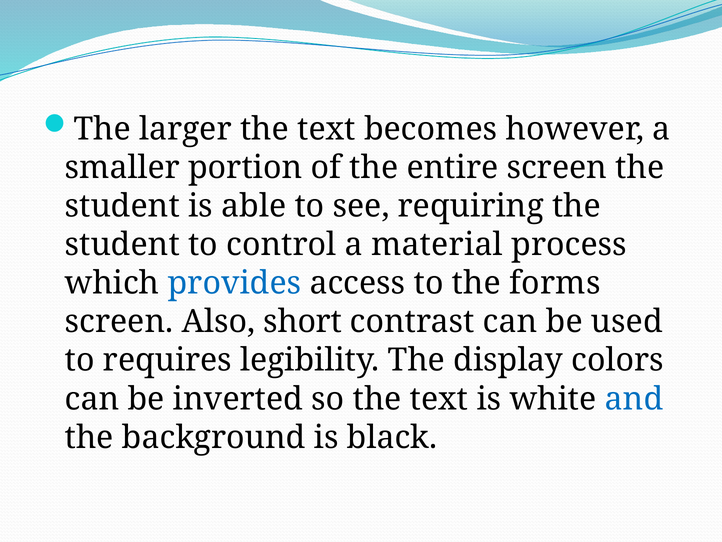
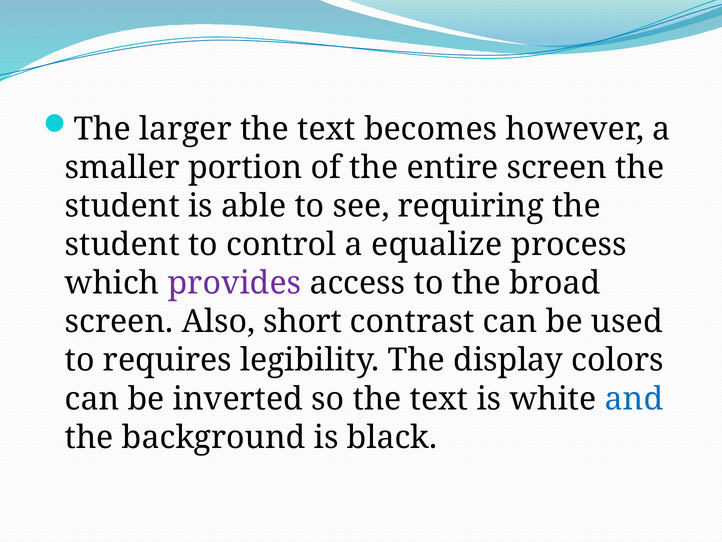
material: material -> equalize (437, 244)
provides colour: blue -> purple (234, 283)
forms: forms -> broad (555, 283)
